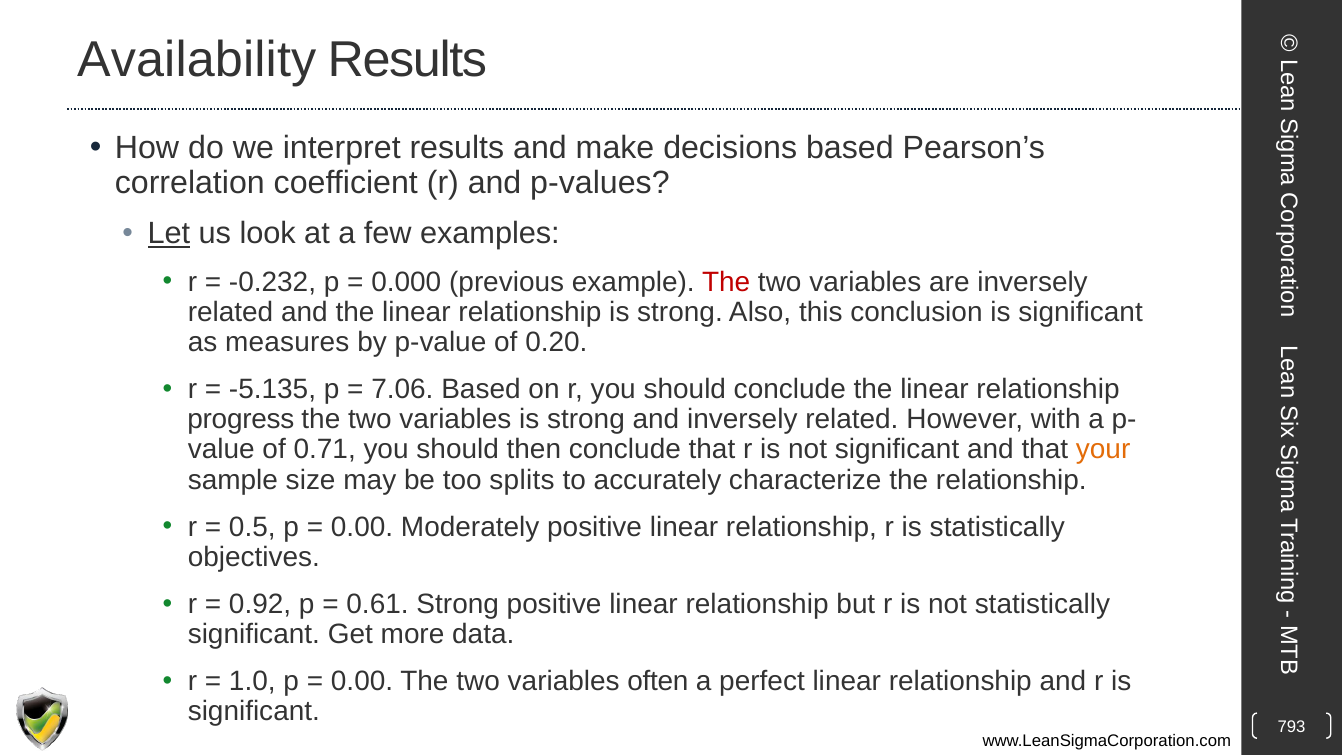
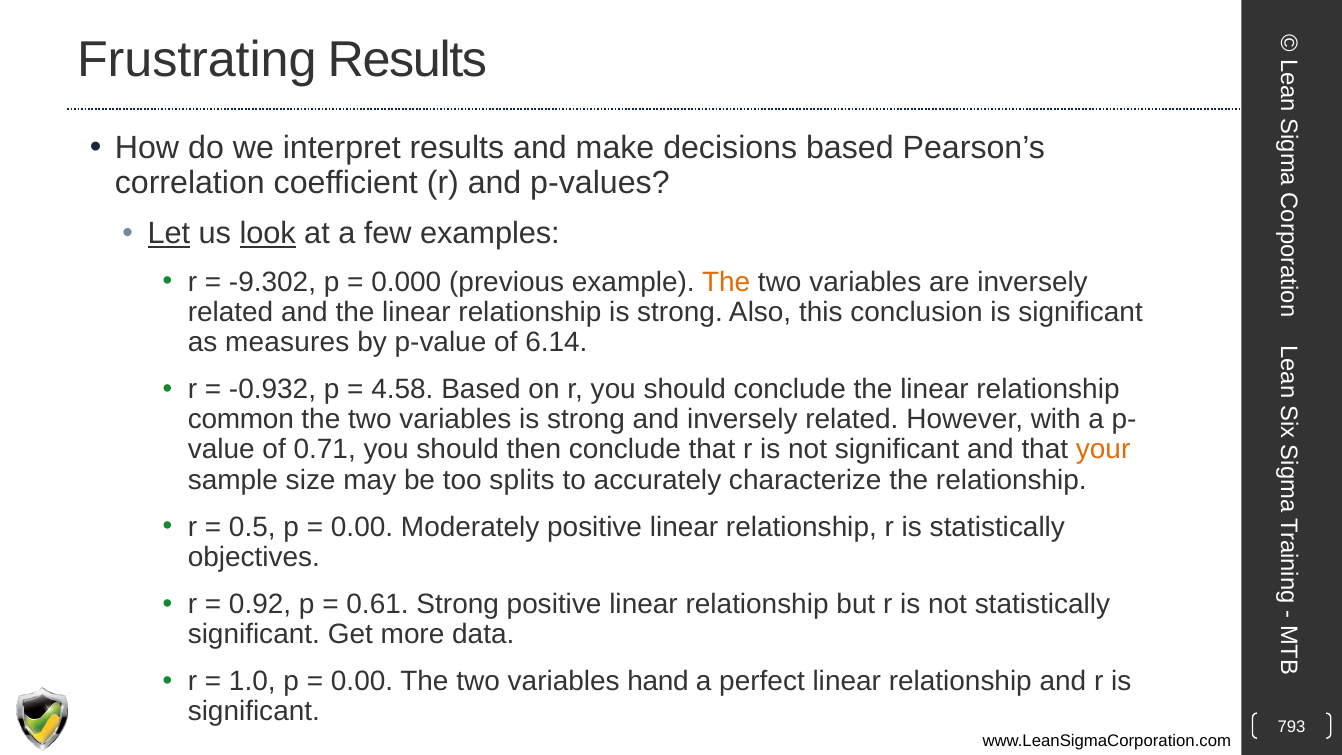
Availability: Availability -> Frustrating (197, 60)
look underline: none -> present (268, 233)
-0.232: -0.232 -> -9.302 (272, 282)
The colour: red -> orange (726, 282)
0.20: 0.20 -> 6.14 (556, 342)
-5.135: -5.135 -> -0.932 (272, 389)
7.06: 7.06 -> 4.58 (402, 389)
progress: progress -> common (241, 419)
often: often -> hand (658, 681)
